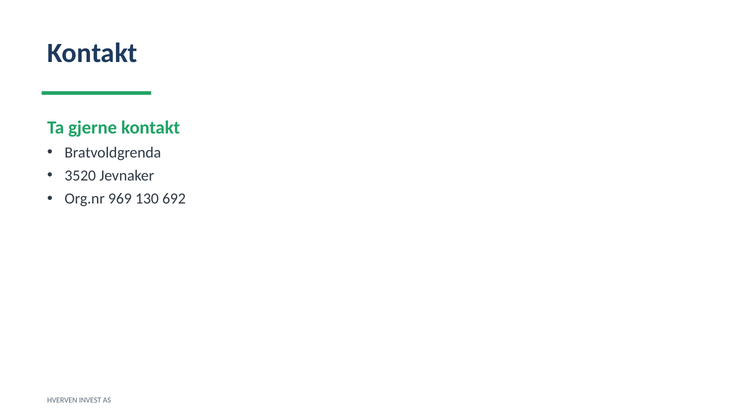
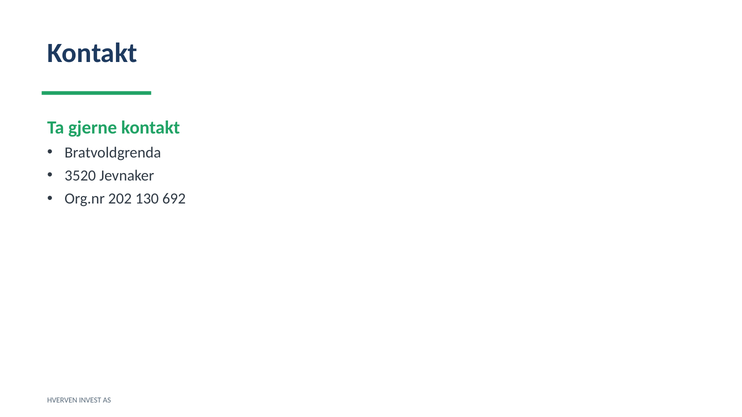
969: 969 -> 202 (120, 199)
